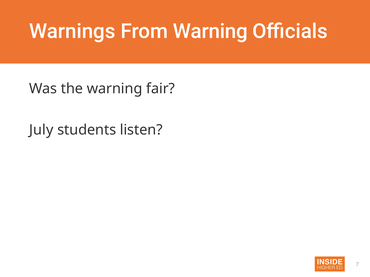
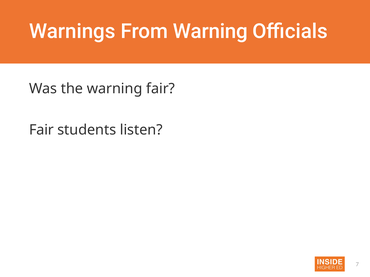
July: July -> Fair (41, 130)
